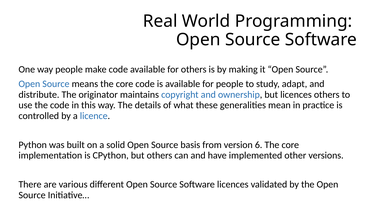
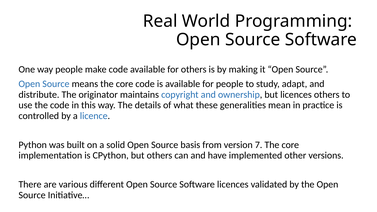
6: 6 -> 7 (259, 145)
